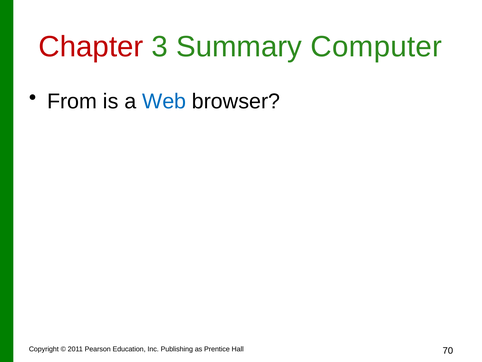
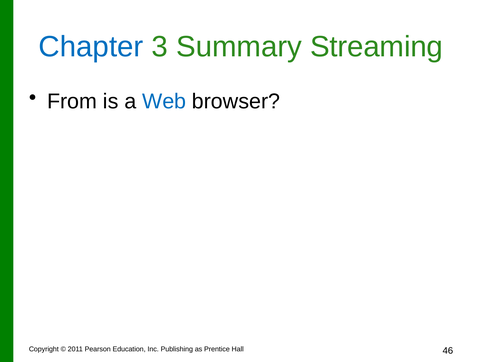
Chapter colour: red -> blue (91, 47)
Computer: Computer -> Streaming (377, 47)
70: 70 -> 46 (448, 350)
